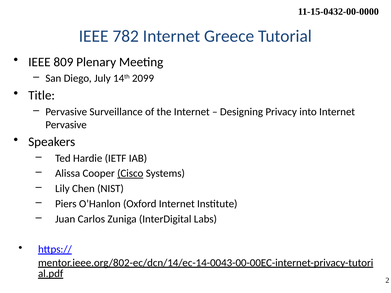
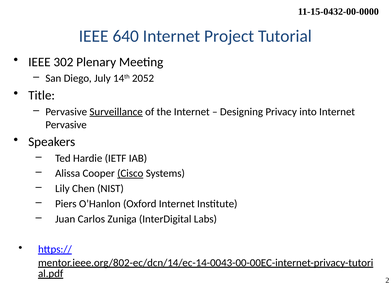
782: 782 -> 640 (126, 36)
Greece: Greece -> Project (229, 36)
809: 809 -> 302 (63, 62)
2099: 2099 -> 2052 (143, 78)
Surveillance underline: none -> present (116, 112)
